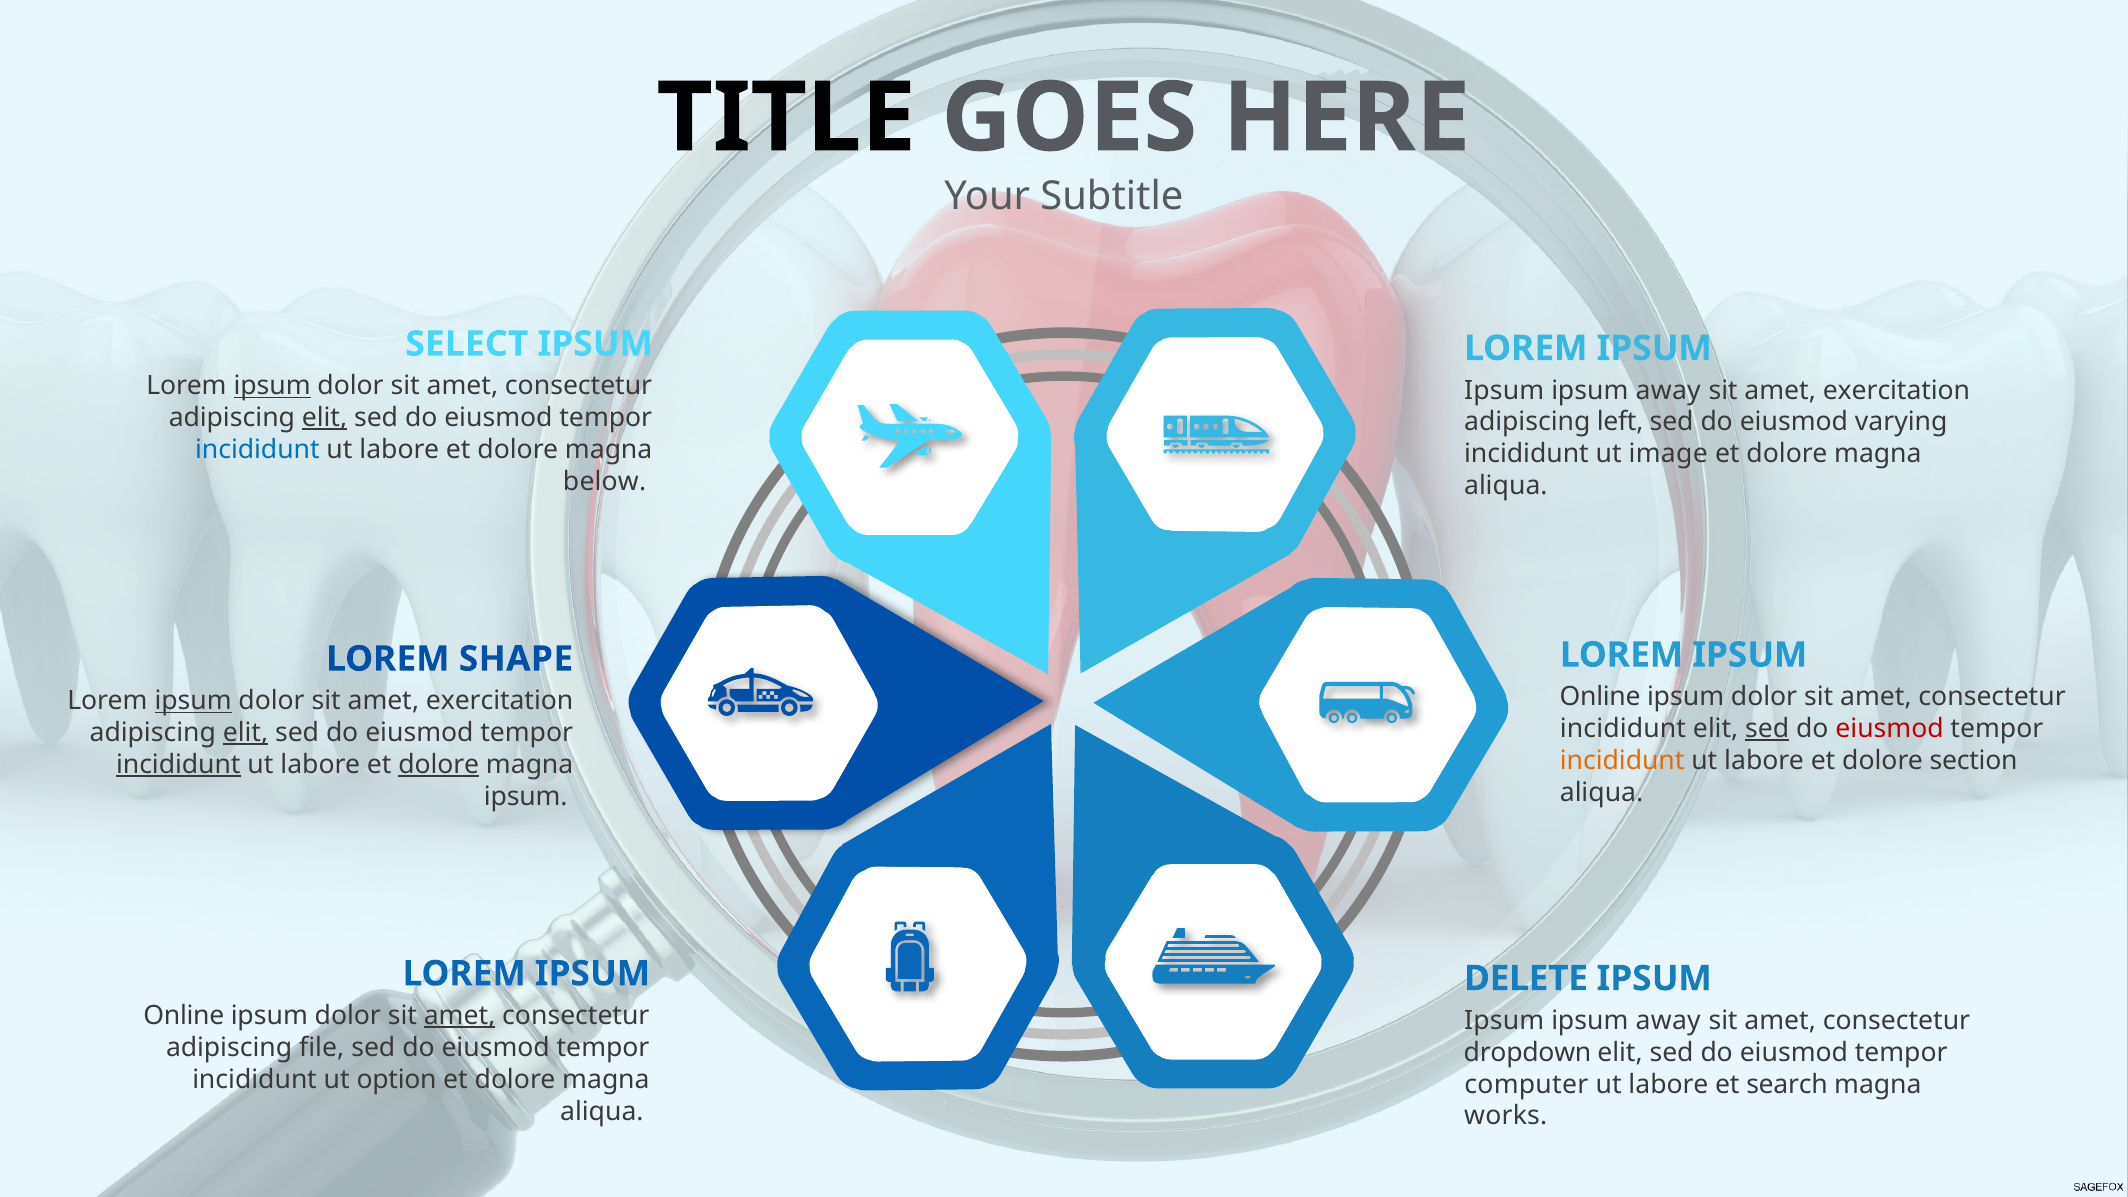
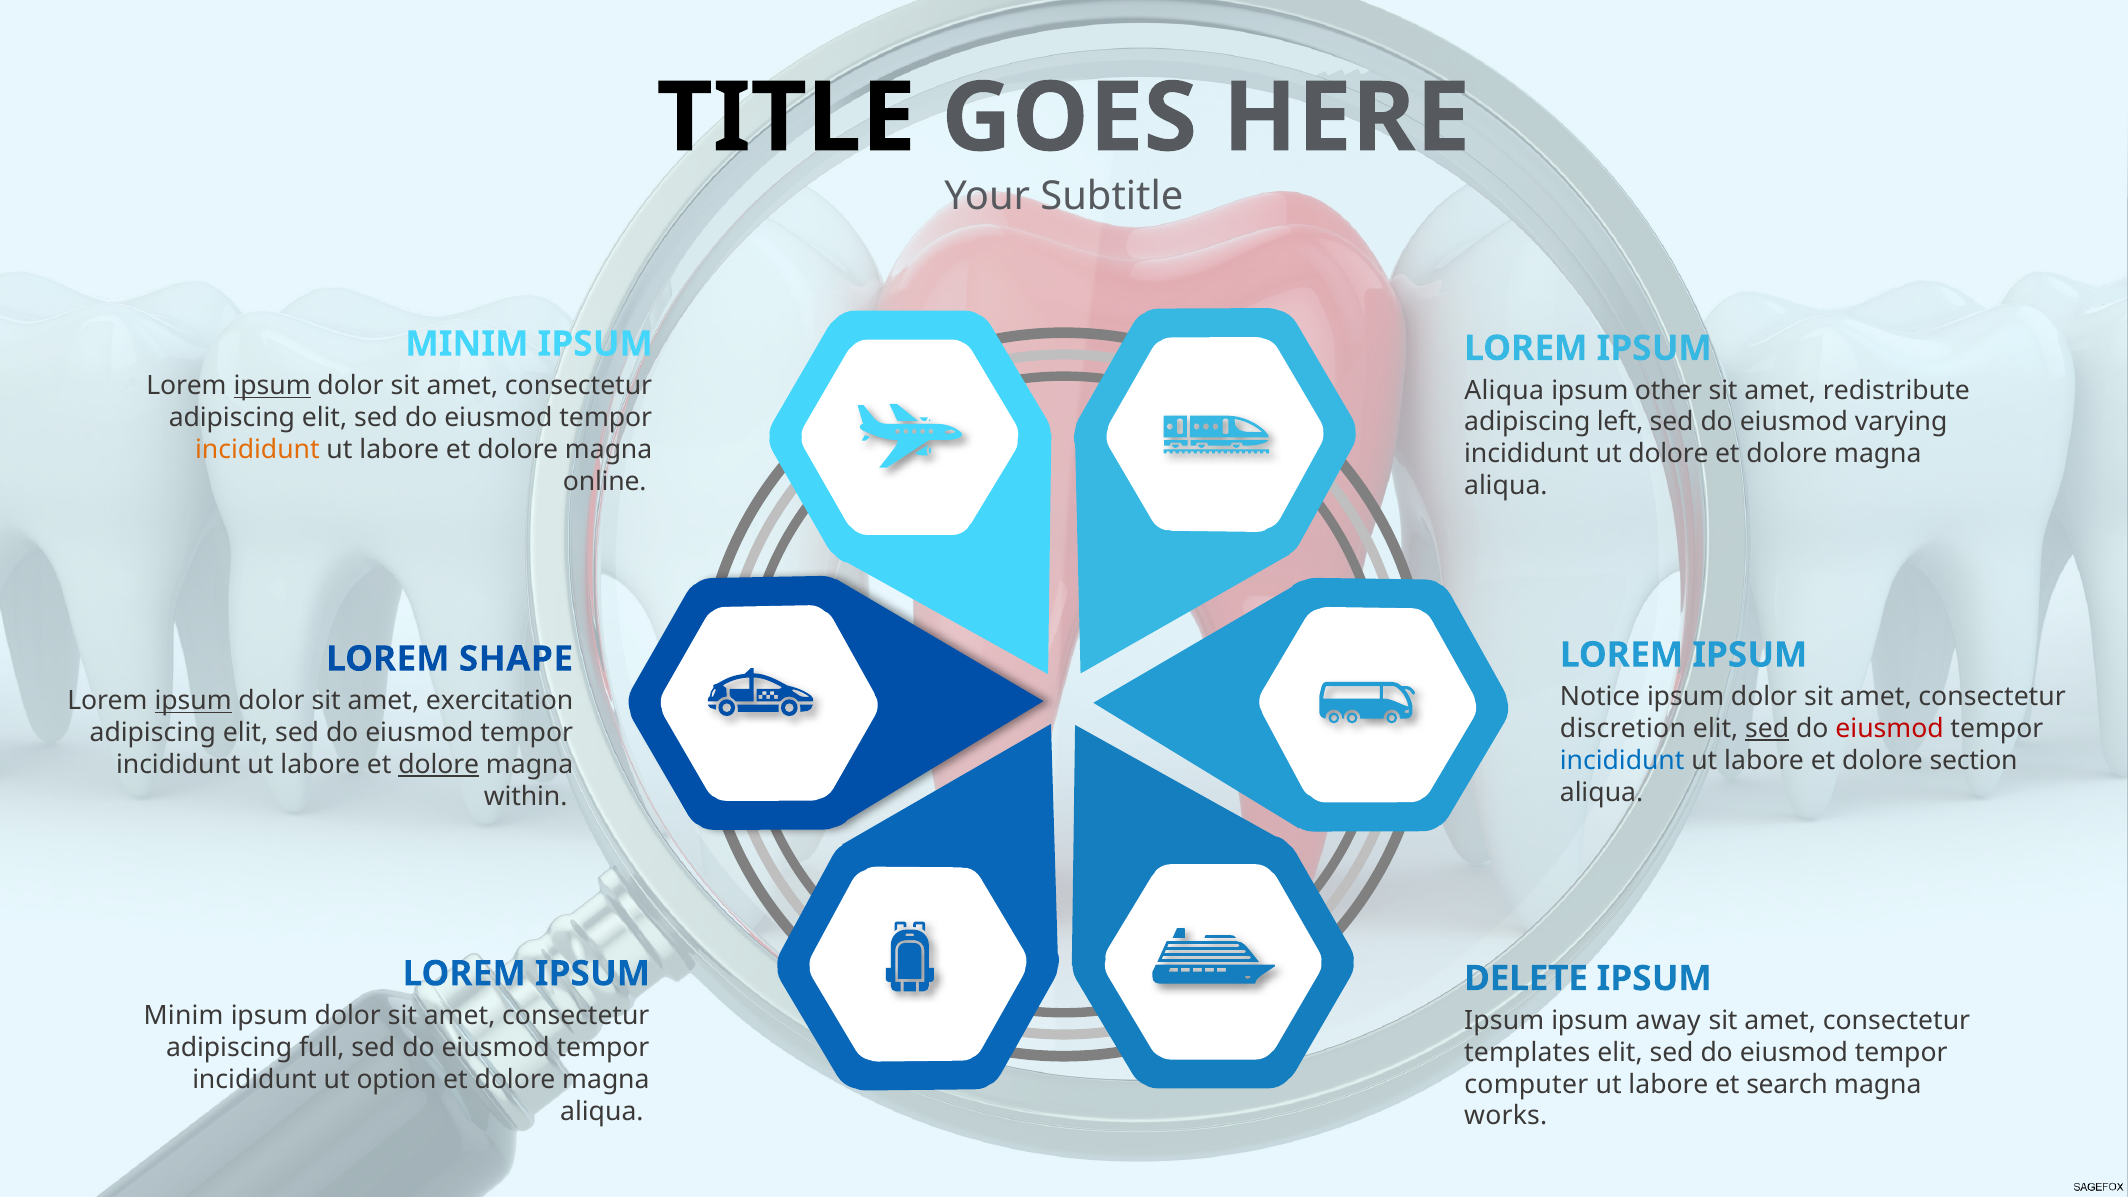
SELECT: SELECT -> MINIM (467, 344)
Ipsum: Ipsum -> Aliqua (1504, 390)
away: away -> other (1668, 390)
exercitation: exercitation -> redistribute (1896, 390)
elit underline: present -> none (325, 418)
incididunt colour: blue -> orange (257, 450)
ut image: image -> dolore (1669, 454)
below: below -> online (605, 482)
Online: Online -> Notice (1600, 697)
incididunt: incididunt -> discretion (1623, 729)
elit underline: present -> none (245, 733)
incididunt colour: orange -> blue (1622, 761)
incididunt underline: present -> none (178, 765)
ipsum: ipsum -> within (526, 797)
Online: Online -> Minim (184, 1016)
amet underline: present -> none (460, 1016)
file: file -> full (322, 1048)
dropdown: dropdown -> templates (1527, 1052)
